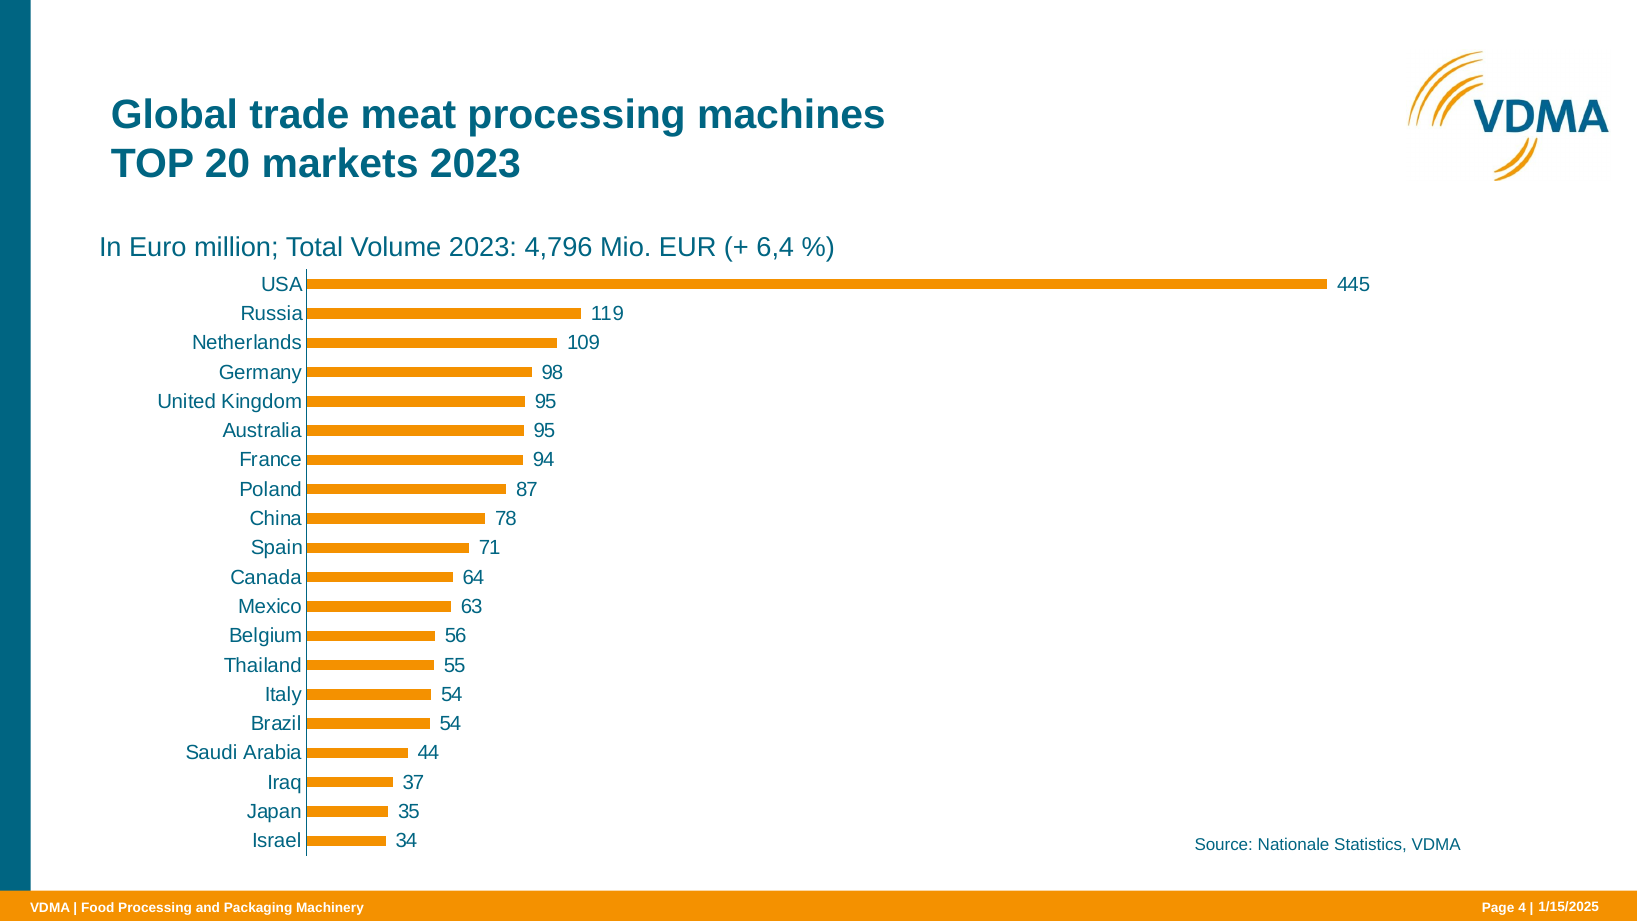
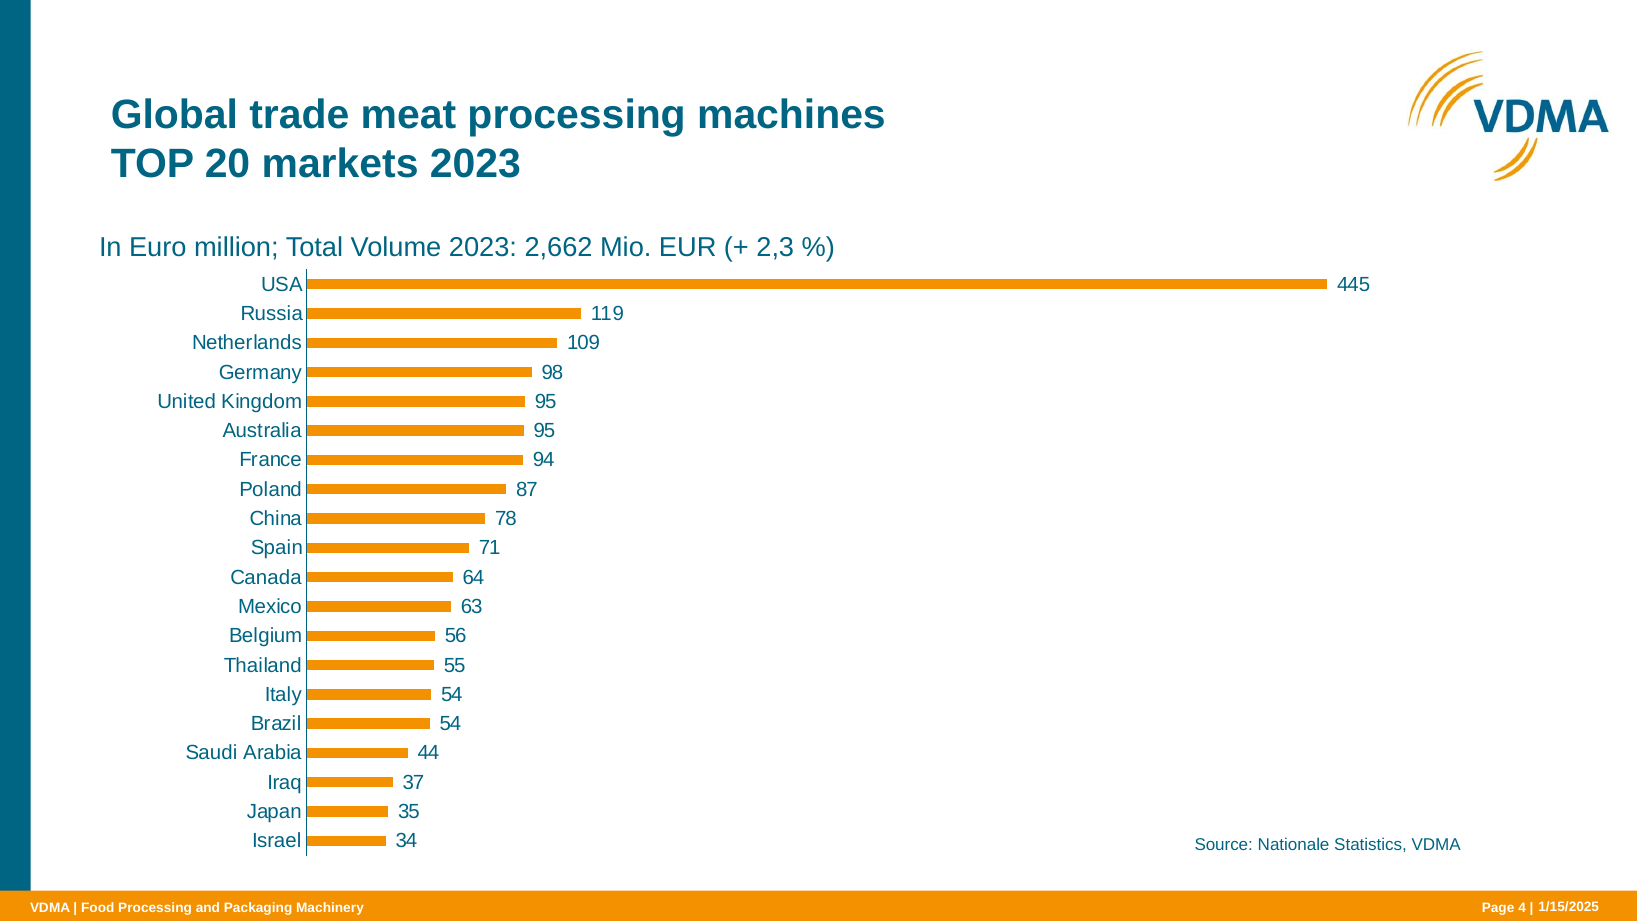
4,796: 4,796 -> 2,662 (559, 247)
6,4: 6,4 -> 2,3 (775, 247)
